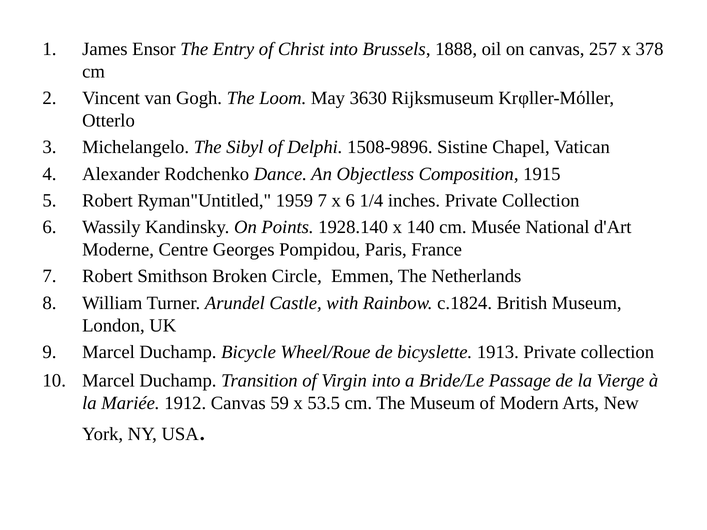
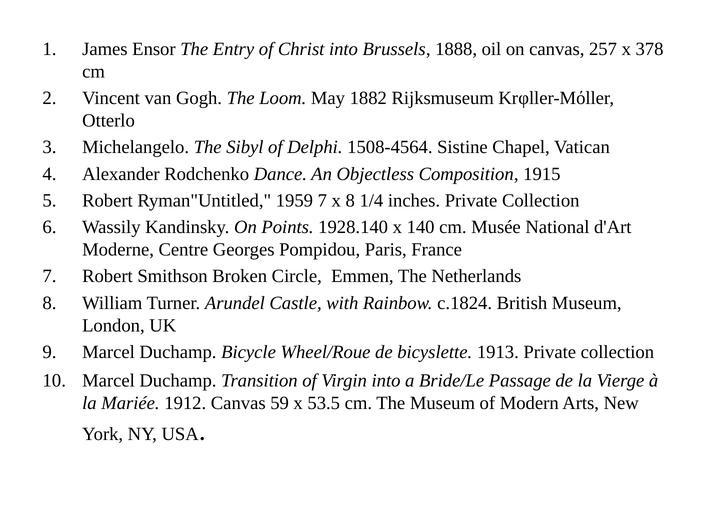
3630: 3630 -> 1882 (368, 98)
1508-9896: 1508-9896 -> 1508-4564 (390, 147)
x 6: 6 -> 8 (350, 201)
